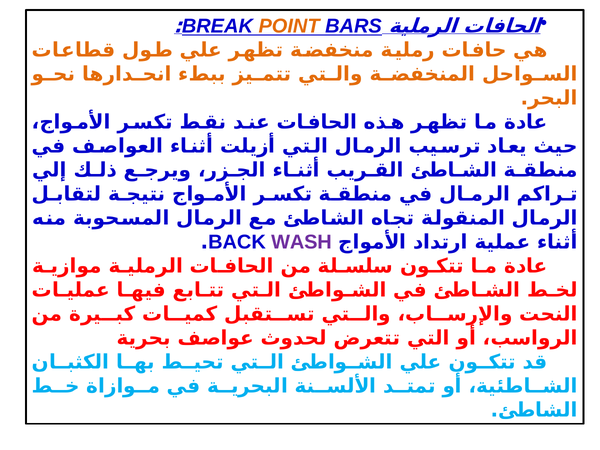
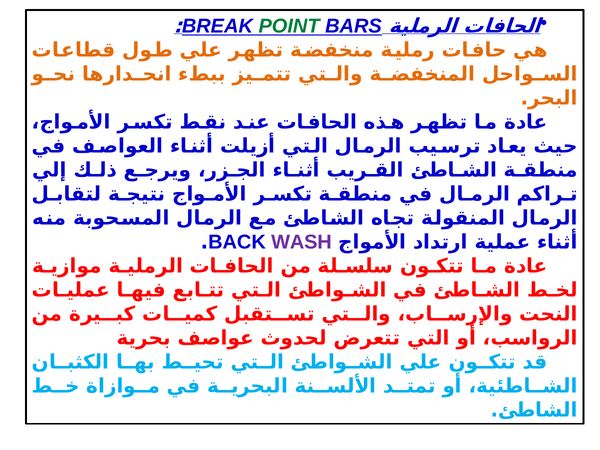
POINT colour: orange -> green (289, 26)
